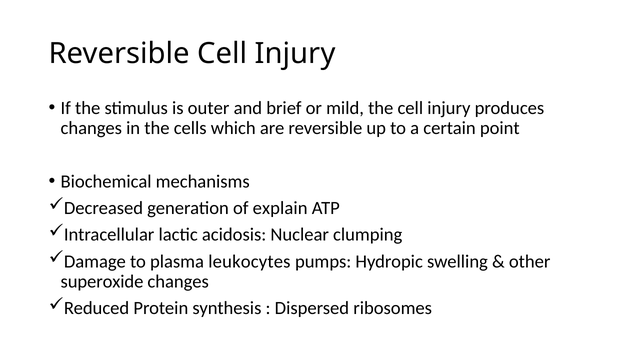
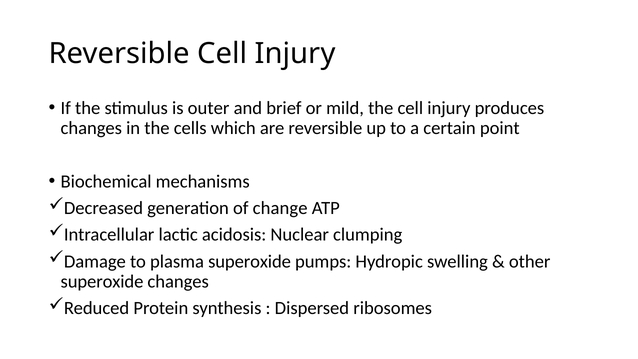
explain: explain -> change (280, 208)
plasma leukocytes: leukocytes -> superoxide (250, 261)
